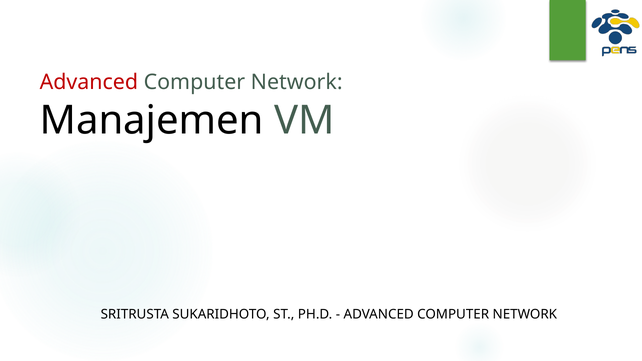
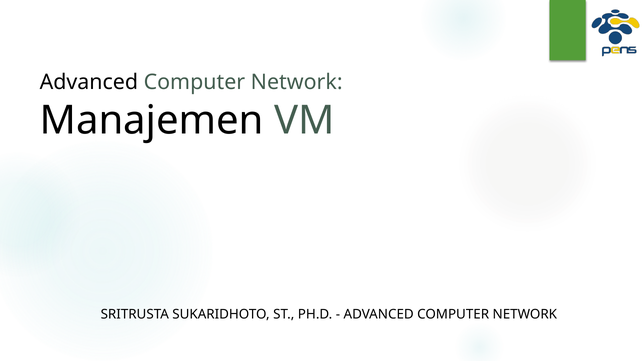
Advanced colour: red -> black (89, 82)
